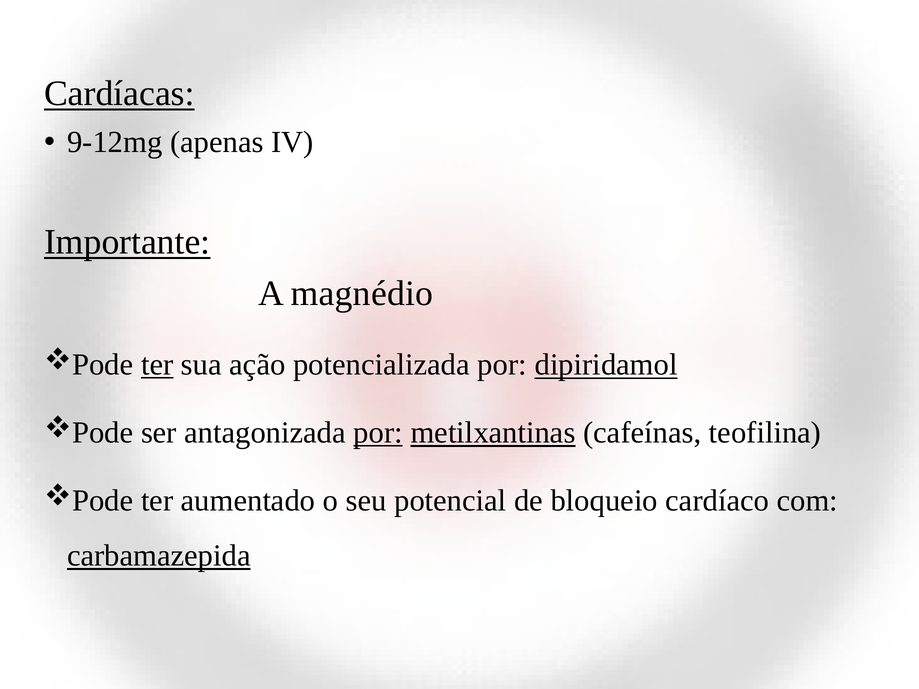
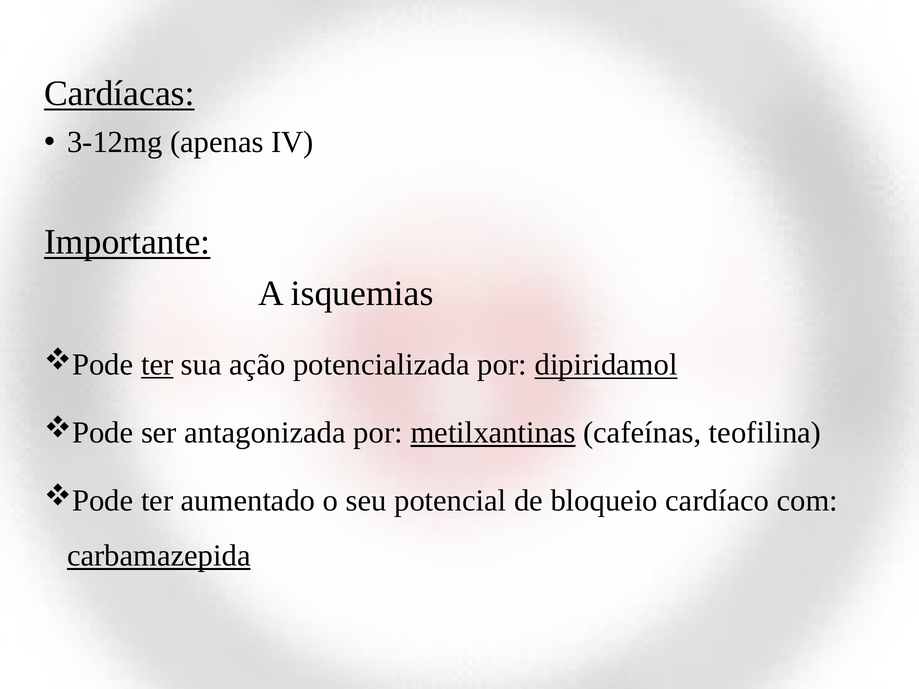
9-12mg: 9-12mg -> 3-12mg (115, 142)
magnédio: magnédio -> isquemias (362, 294)
por underline: present -> none (378, 433)
